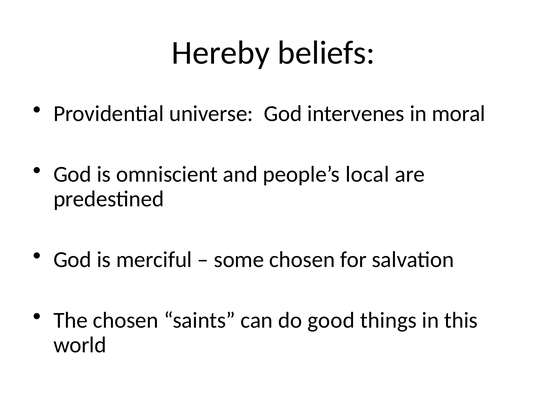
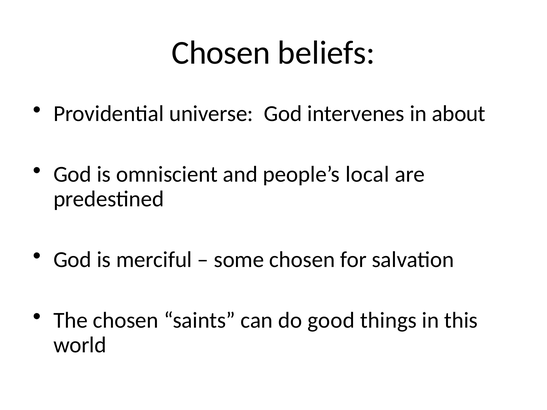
Hereby: Hereby -> Chosen (221, 53)
moral: moral -> about (459, 114)
